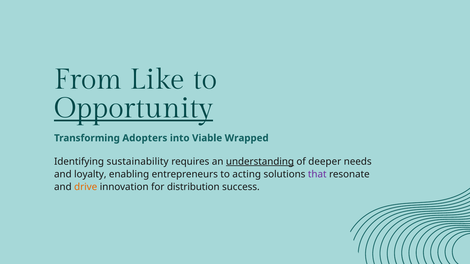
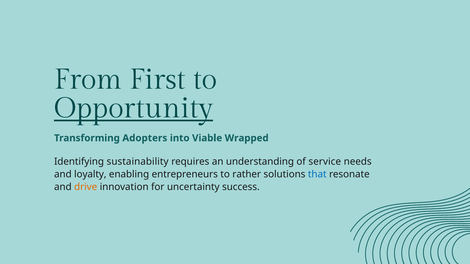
Like: Like -> First (158, 80)
understanding underline: present -> none (260, 162)
deeper: deeper -> service (325, 162)
acting: acting -> rather (247, 174)
that colour: purple -> blue (317, 174)
distribution: distribution -> uncertainty (193, 187)
